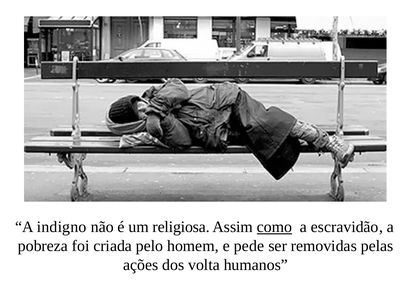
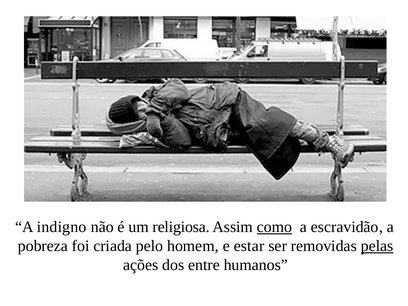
pede: pede -> estar (249, 246)
pelas underline: none -> present (377, 246)
volta: volta -> entre (204, 265)
